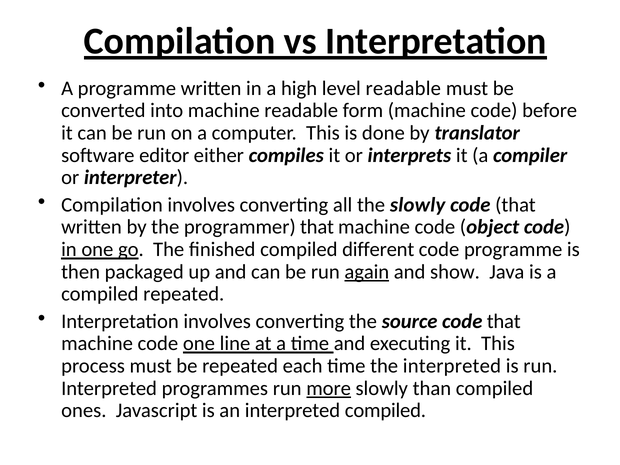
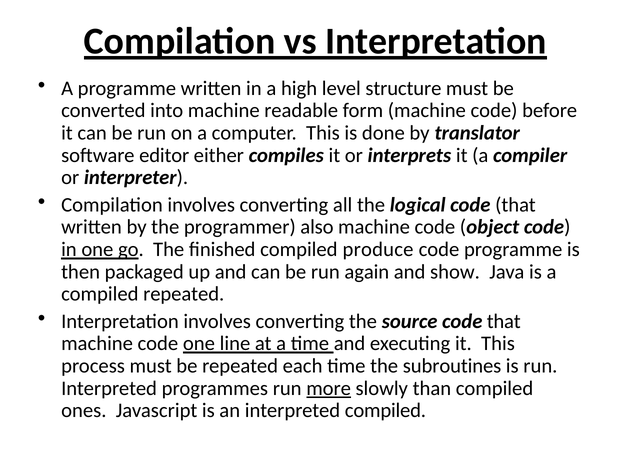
level readable: readable -> structure (403, 88)
the slowly: slowly -> logical (418, 205)
programmer that: that -> also (317, 227)
different: different -> produce (378, 249)
again underline: present -> none (367, 272)
the interpreted: interpreted -> subroutines (452, 366)
